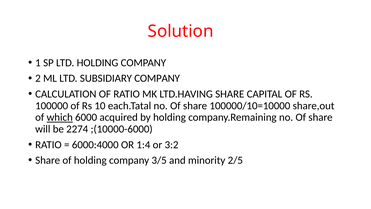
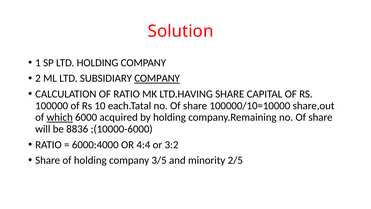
COMPANY underline: none -> present (157, 78)
2274: 2274 -> 8836 (77, 129)
1:4: 1:4 -> 4:4 (143, 144)
